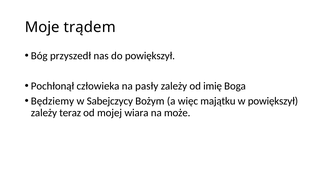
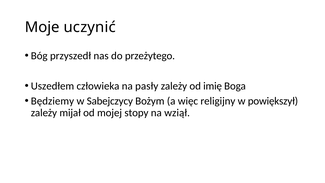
trądem: trądem -> uczynić (90, 27)
do powiększył: powiększył -> przeżytego (150, 56)
Pochłonął: Pochłonął -> Uszedłem (52, 86)
majątku: majątku -> religijny (218, 101)
teraz: teraz -> mijał (70, 113)
wiara: wiara -> stopy (136, 113)
może: może -> wziął (177, 113)
